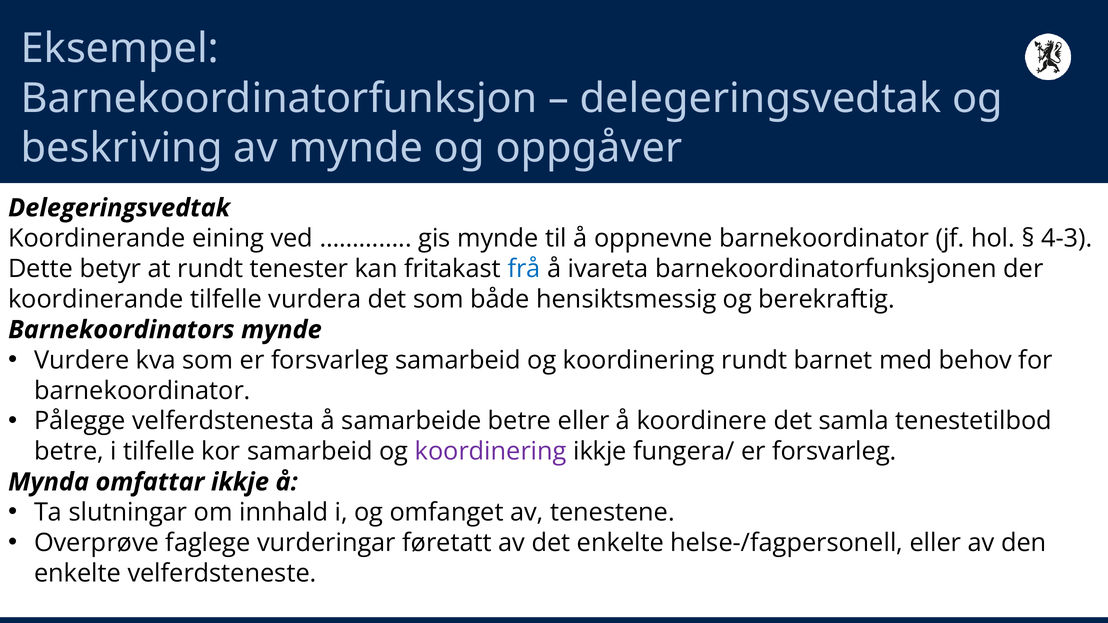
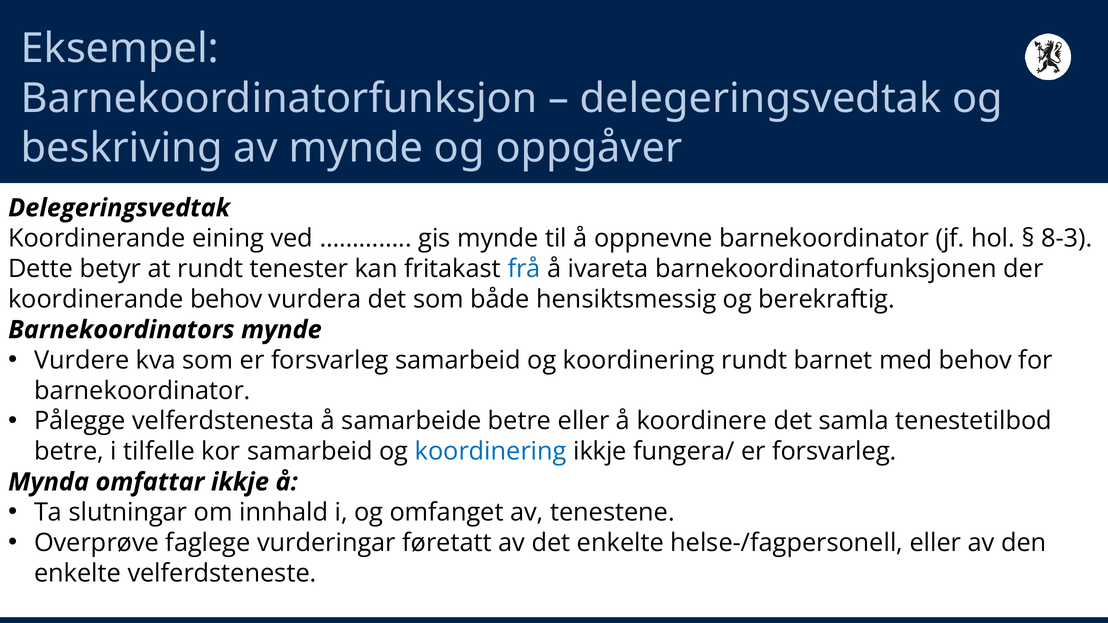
4-3: 4-3 -> 8-3 (1067, 239)
koordinerande tilfelle: tilfelle -> behov (226, 299)
koordinering colour: purple -> blue (491, 452)
